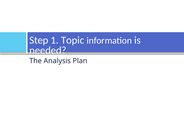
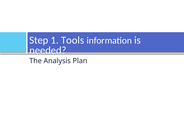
Topic: Topic -> Tools (73, 40)
